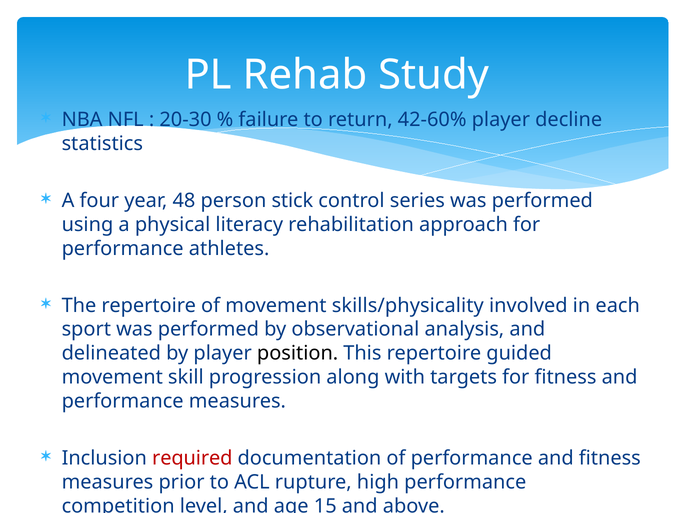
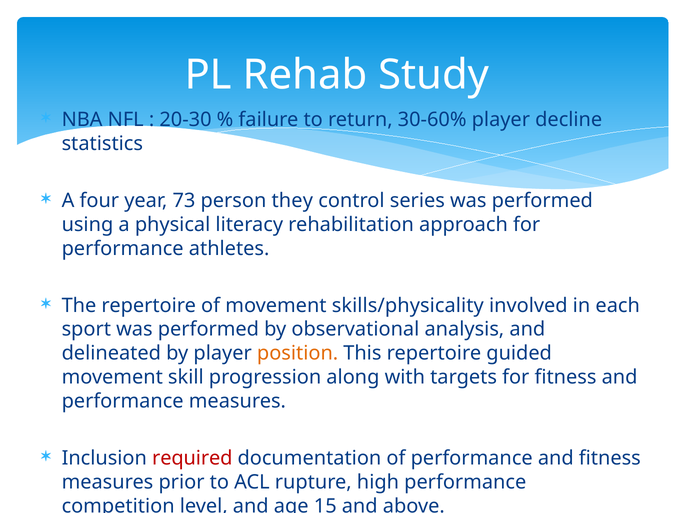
42-60%: 42-60% -> 30-60% (432, 120)
48: 48 -> 73 (184, 201)
stick: stick -> they (292, 201)
position colour: black -> orange (298, 354)
